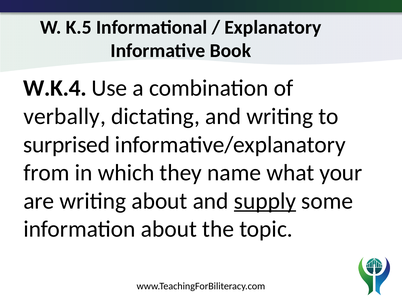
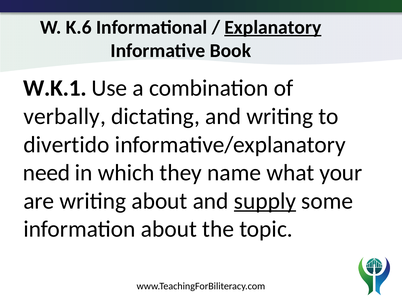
K.5: K.5 -> K.6 (79, 27)
Explanatory underline: none -> present (273, 27)
W.K.4: W.K.4 -> W.K.1 (55, 88)
surprised: surprised -> divertido (67, 144)
from: from -> need (47, 172)
